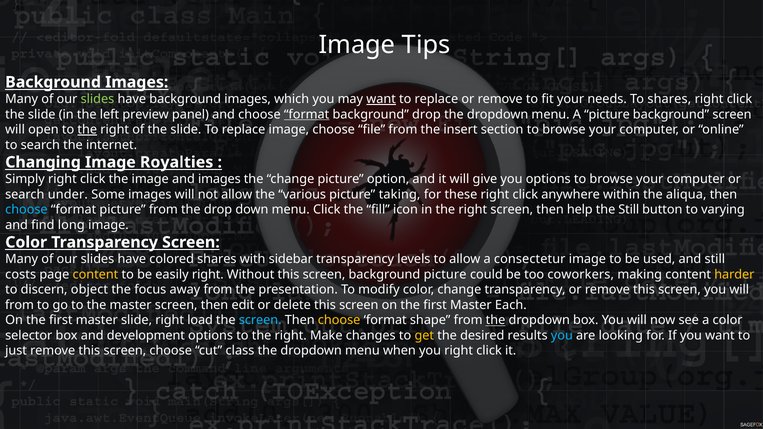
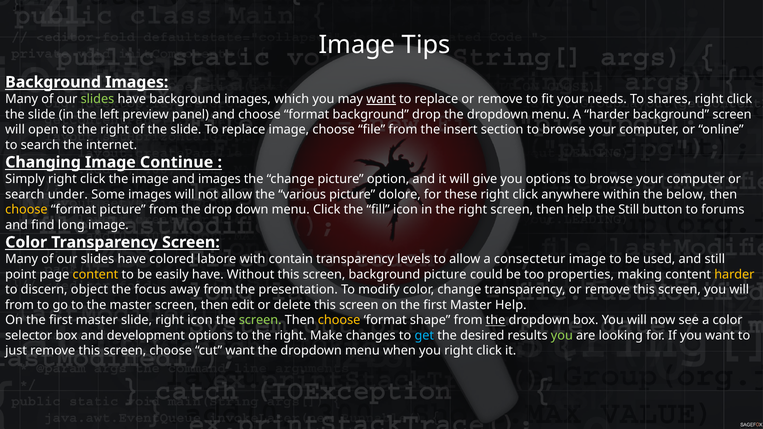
format underline: present -> none (307, 114)
A picture: picture -> harder (607, 114)
the underline: present -> none (87, 130)
Royalties: Royalties -> Continue (177, 162)
taking: taking -> dolore (400, 194)
aliqua: aliqua -> below (686, 194)
choose colour: light blue -> yellow (26, 210)
varying: varying -> forums (723, 210)
colored shares: shares -> labore (217, 259)
sidebar: sidebar -> contain (291, 259)
costs: costs -> point (21, 275)
easily right: right -> have (208, 275)
coworkers: coworkers -> properties (581, 275)
Master Each: Each -> Help (511, 305)
right load: load -> icon (200, 320)
screen colour: light blue -> light green (260, 320)
get colour: yellow -> light blue (424, 336)
you colour: light blue -> light green (562, 336)
cut class: class -> want (240, 351)
